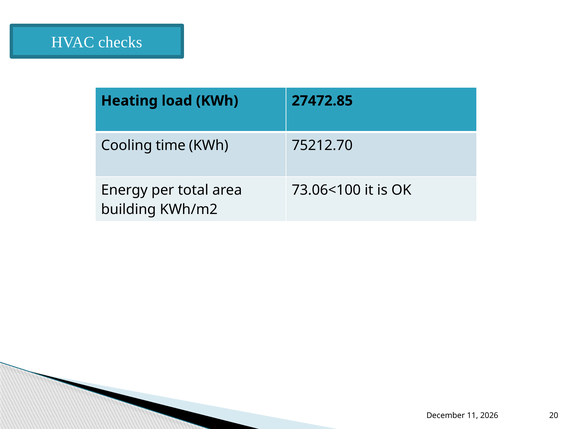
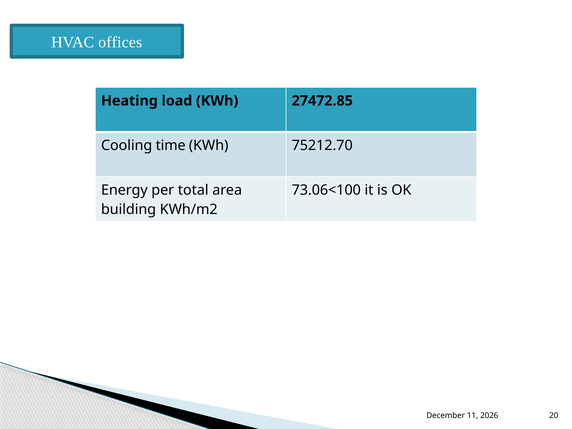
checks: checks -> offices (120, 42)
